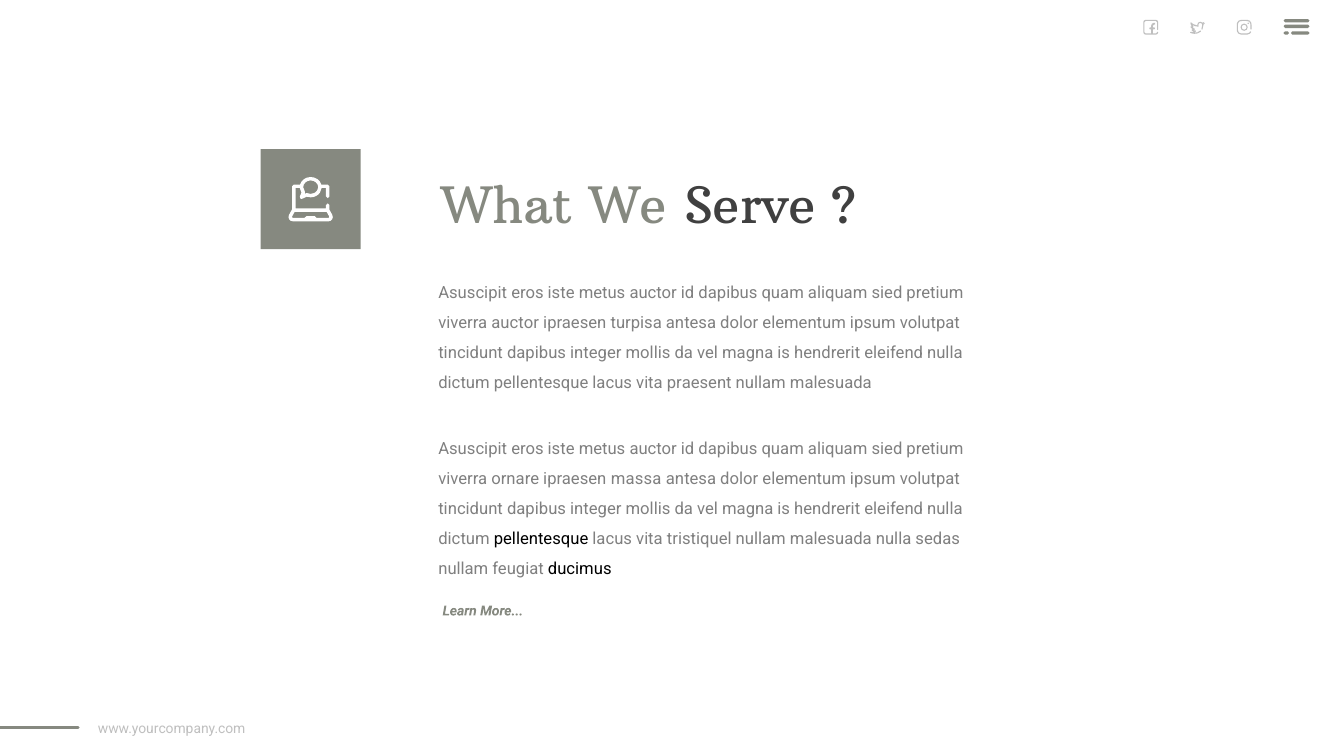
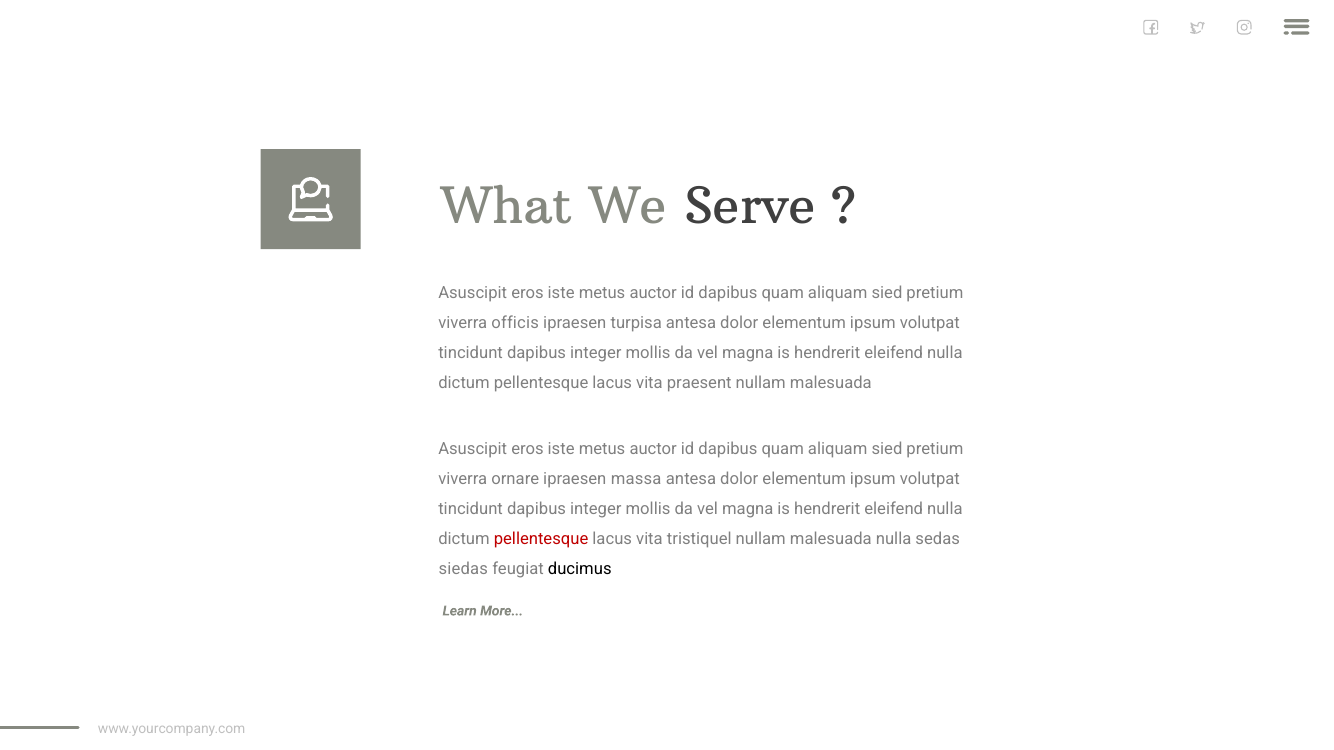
viverra auctor: auctor -> officis (515, 324)
pellentesque colour: black -> red (541, 539)
nullam: nullam -> siedas (463, 569)
